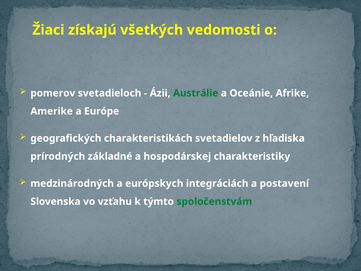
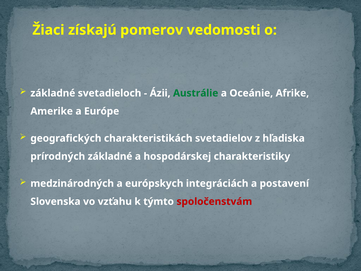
všetkých: všetkých -> pomerov (152, 30)
pomerov: pomerov -> základné (53, 93)
spoločenstvám colour: green -> red (214, 201)
